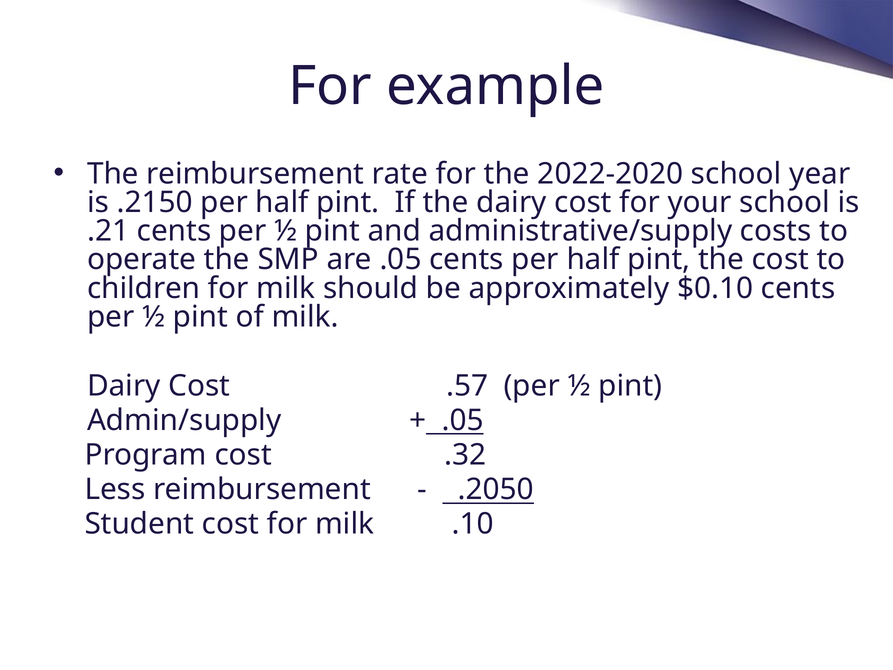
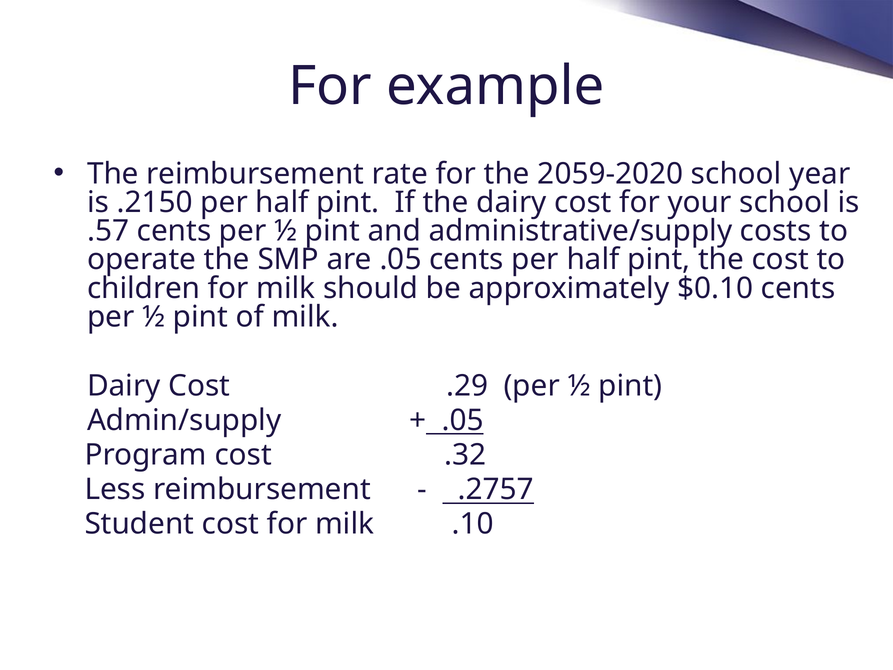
2022-2020: 2022-2020 -> 2059-2020 (610, 174)
.21: .21 -> .57 (108, 231)
.57: .57 -> .29 (467, 386)
.2050: .2050 -> .2757 (496, 489)
